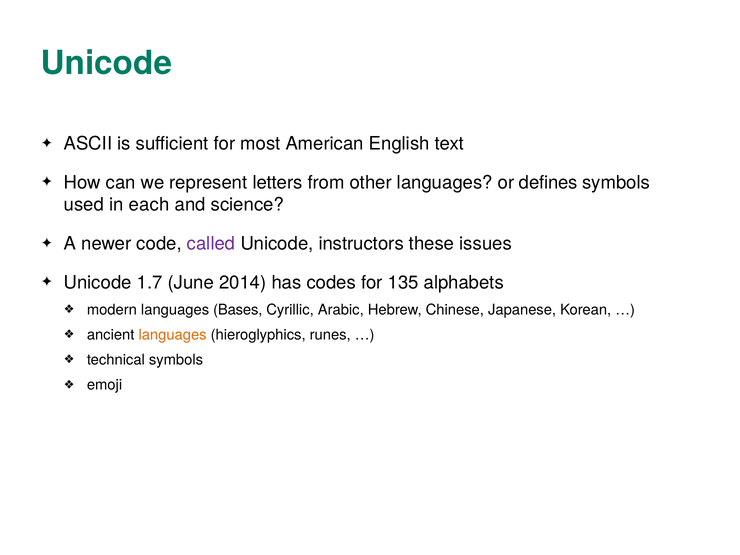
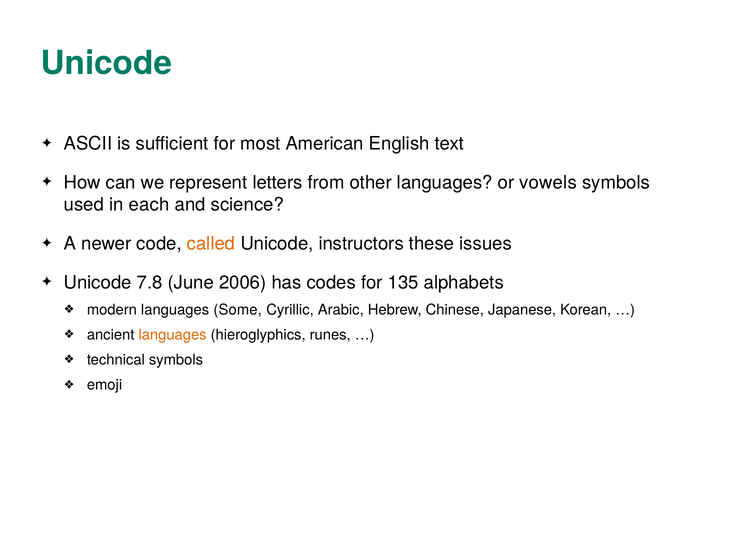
defines: defines -> vowels (548, 183)
called colour: purple -> orange (211, 244)
1.7: 1.7 -> 7.8 (150, 283)
2014: 2014 -> 2006 (243, 283)
Bases: Bases -> Some (238, 310)
